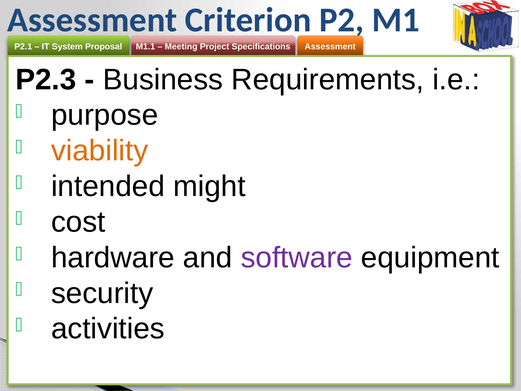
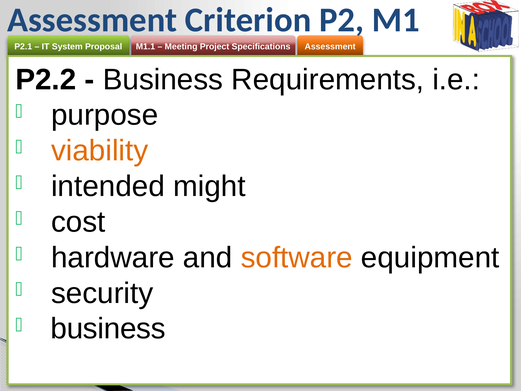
P2.3: P2.3 -> P2.2 (46, 80)
software colour: purple -> orange (297, 257)
activities: activities -> business (108, 329)
